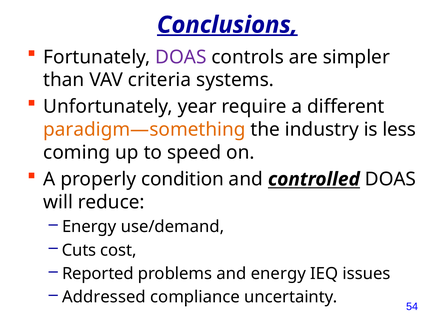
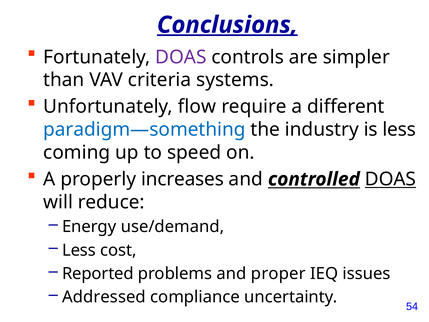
year: year -> flow (197, 107)
paradigm—something colour: orange -> blue (144, 129)
condition: condition -> increases (182, 179)
DOAS underline: none -> present (390, 179)
Cuts: Cuts -> Less (79, 250)
and energy: energy -> proper (278, 273)
